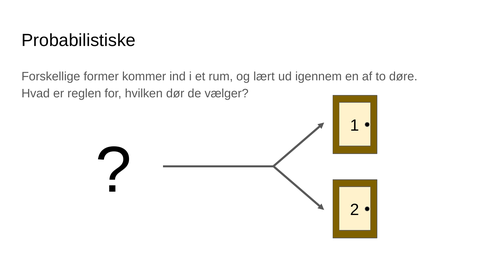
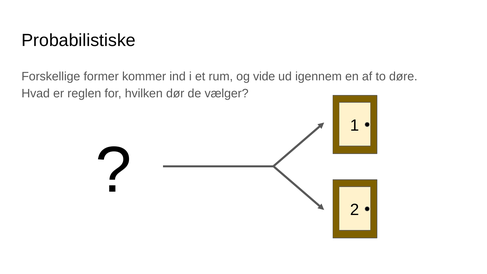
lært: lært -> vide (264, 77)
